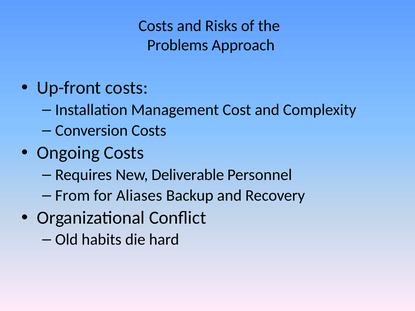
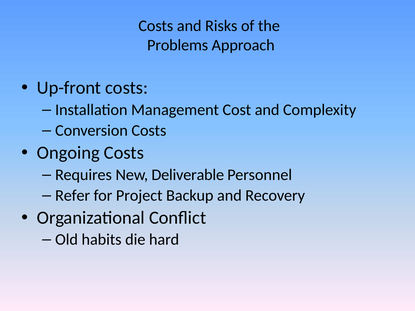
From: From -> Refer (73, 196)
Aliases: Aliases -> Project (139, 196)
